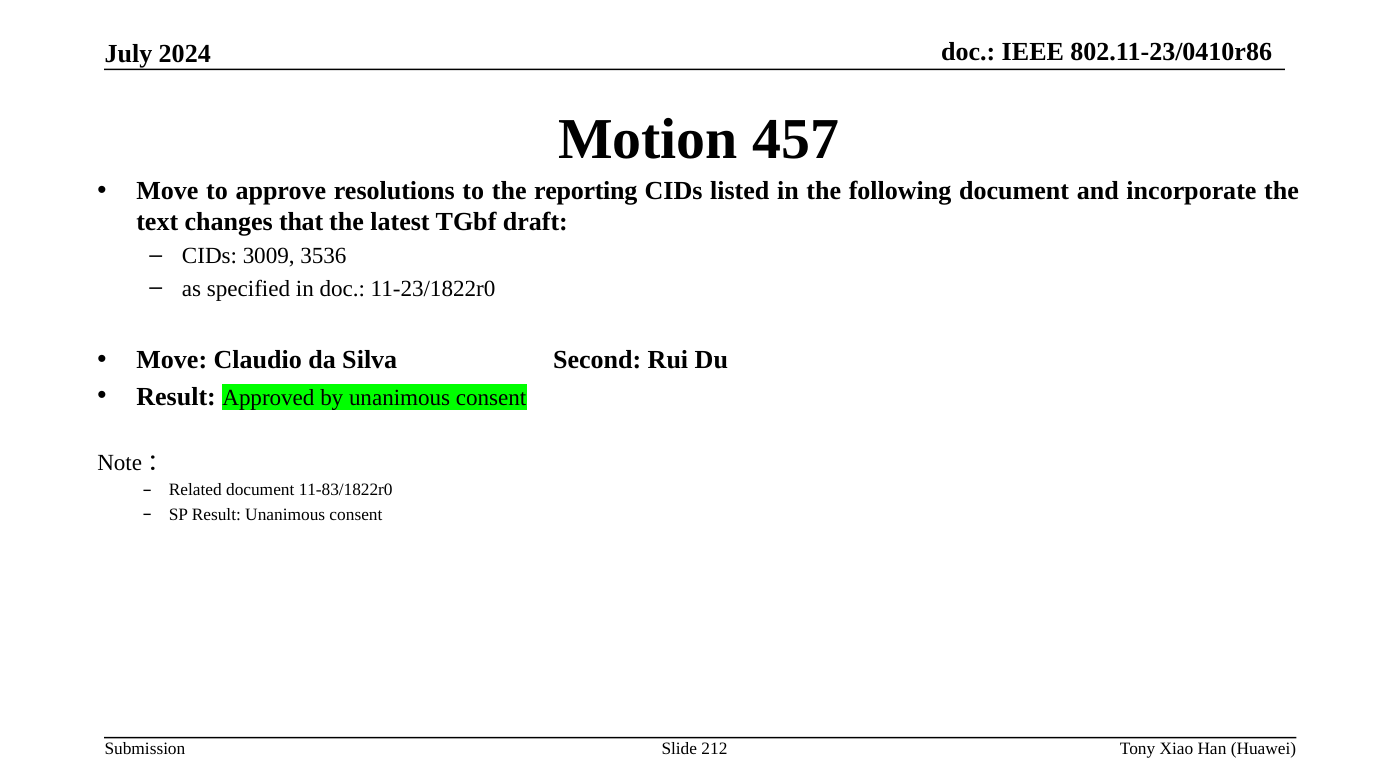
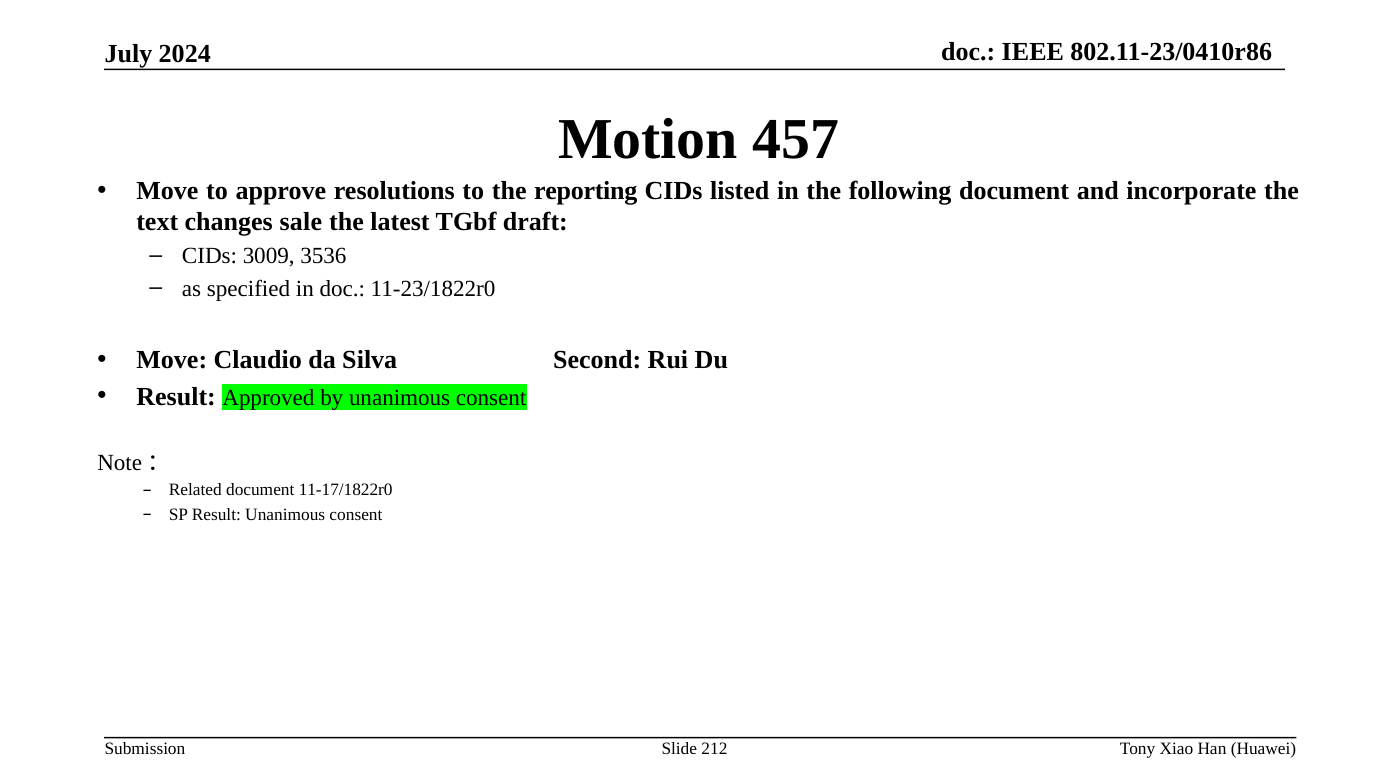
that: that -> sale (301, 222)
11-83/1822r0: 11-83/1822r0 -> 11-17/1822r0 (346, 490)
